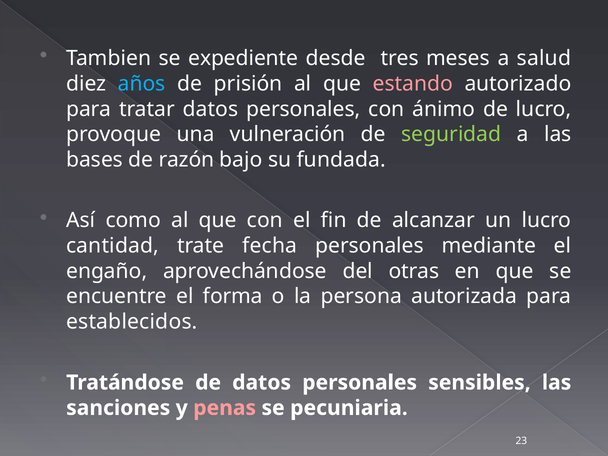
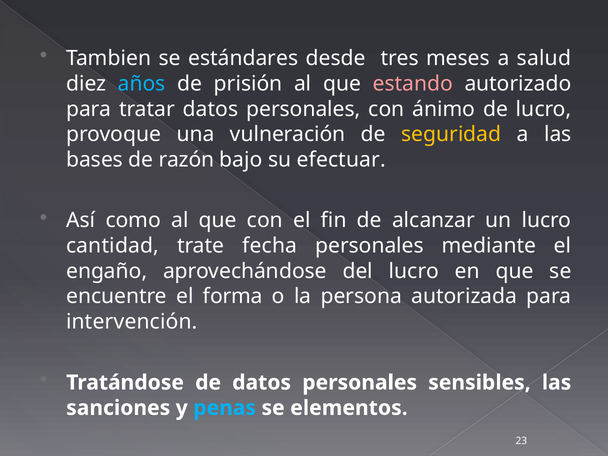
expediente: expediente -> estándares (243, 58)
seguridad colour: light green -> yellow (451, 134)
fundada: fundada -> efectuar (341, 160)
del otras: otras -> lucro (414, 271)
establecidos: establecidos -> intervención (132, 322)
penas colour: pink -> light blue (225, 408)
pecuniaria: pecuniaria -> elementos (349, 408)
